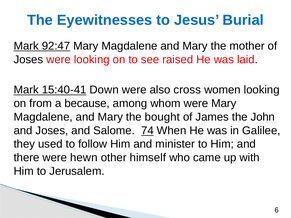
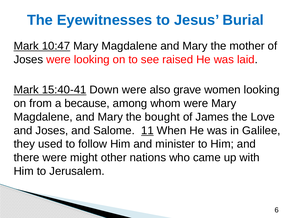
92:47: 92:47 -> 10:47 (56, 46)
cross: cross -> grave (187, 90)
John: John -> Love (263, 117)
74: 74 -> 11 (147, 131)
hewn: hewn -> might (84, 158)
himself: himself -> nations (148, 158)
